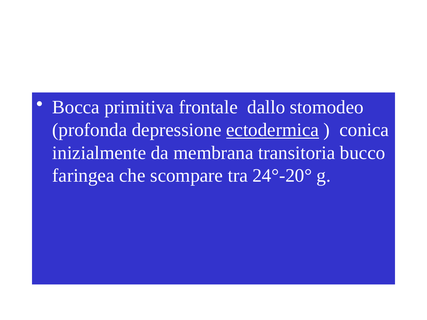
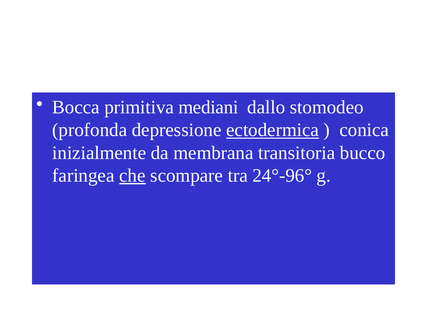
frontale: frontale -> mediani (208, 107)
che underline: none -> present (132, 176)
24°-20°: 24°-20° -> 24°-96° (282, 176)
